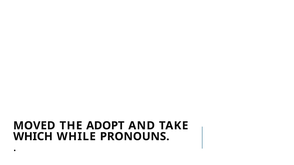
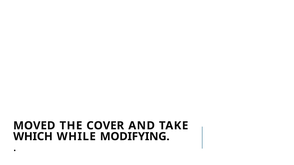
ADOPT: ADOPT -> COVER (105, 126)
PRONOUNS: PRONOUNS -> MODIFYING (135, 137)
